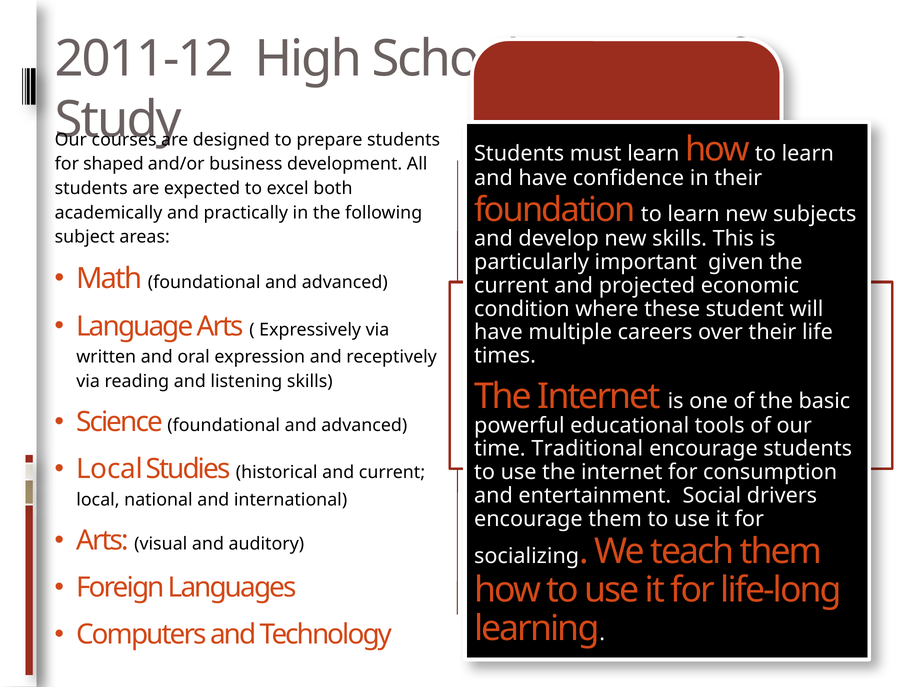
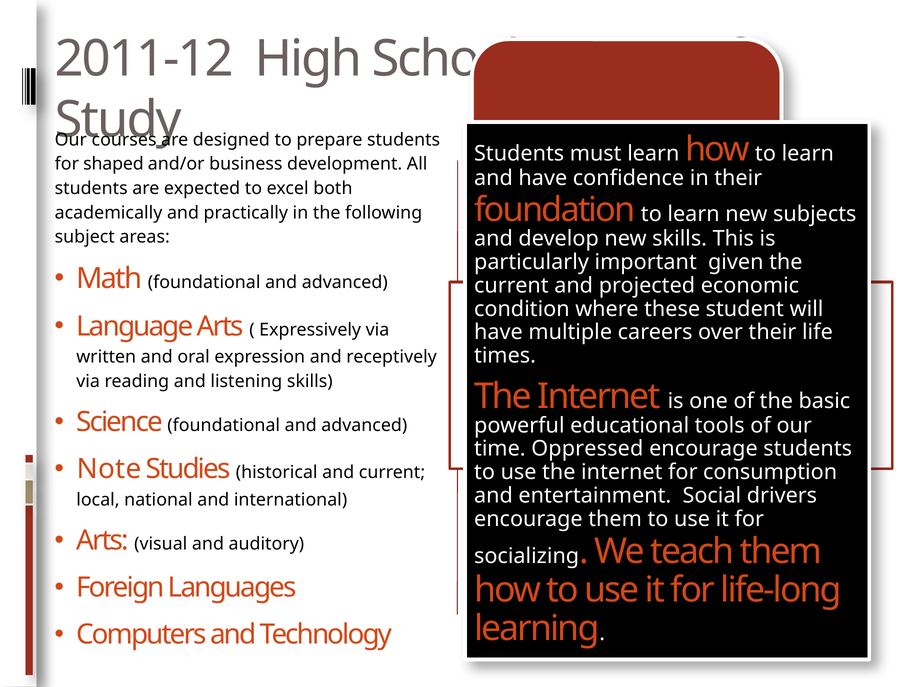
Traditional: Traditional -> Oppressed (587, 448)
Local: Local -> Note (109, 469)
